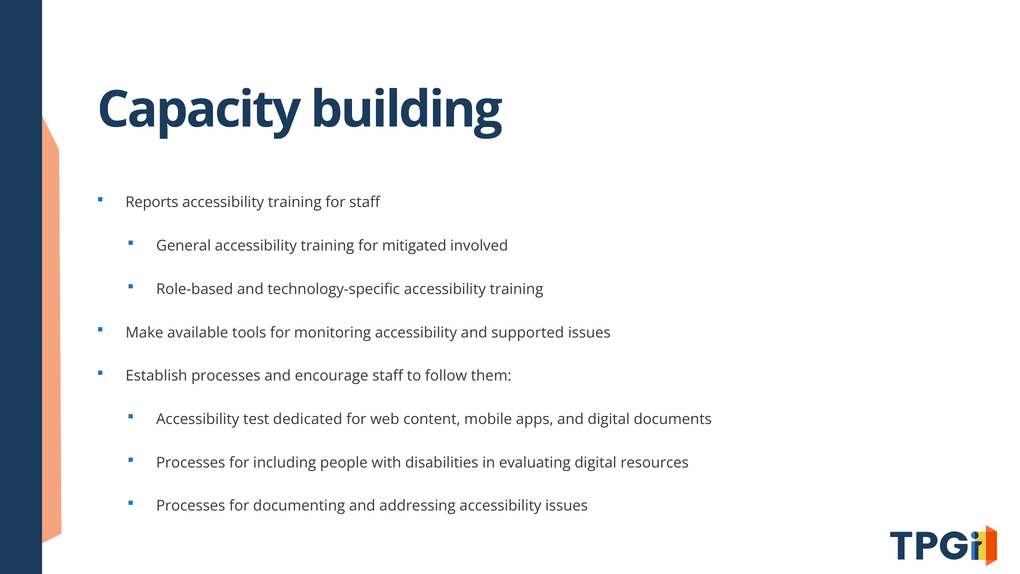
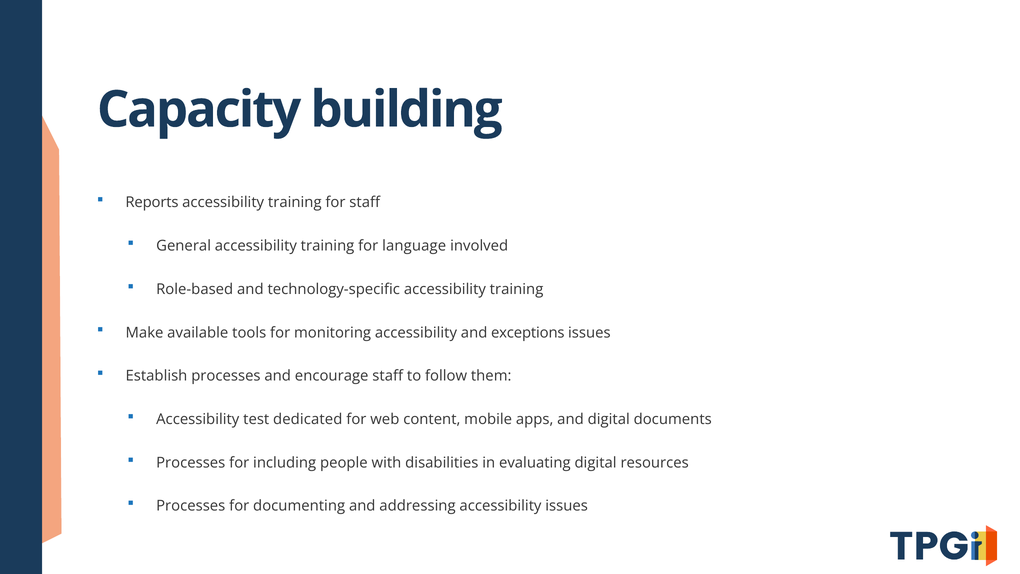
mitigated: mitigated -> language (414, 246)
supported: supported -> exceptions (528, 332)
